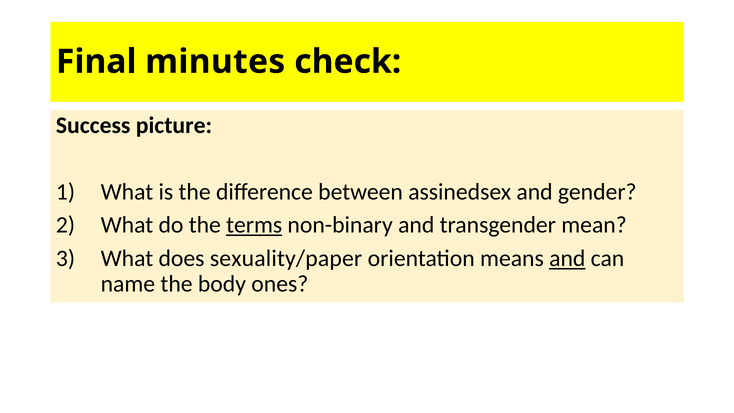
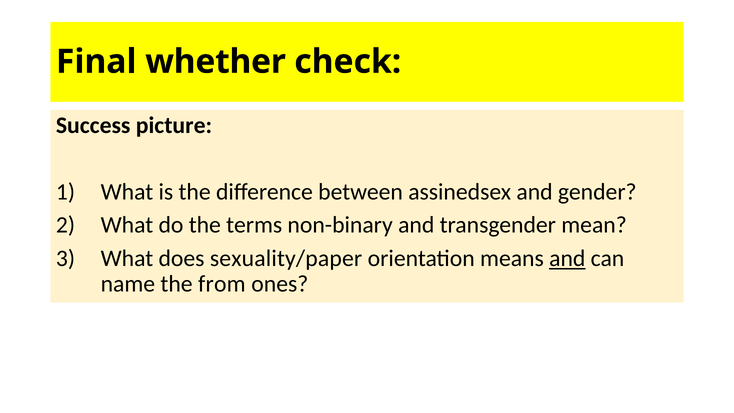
minutes: minutes -> whether (216, 62)
terms underline: present -> none (254, 225)
body: body -> from (222, 284)
